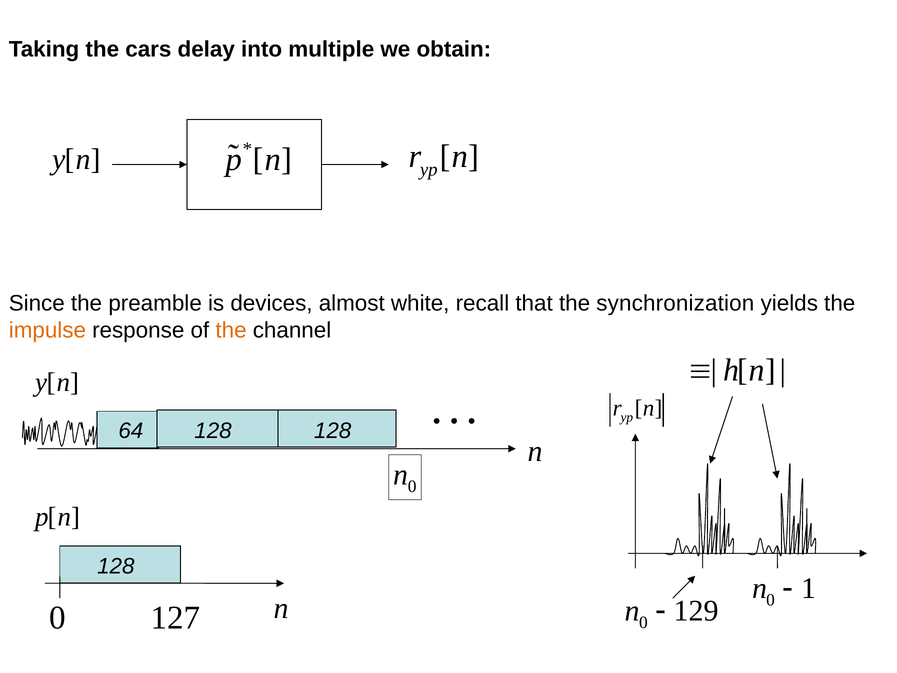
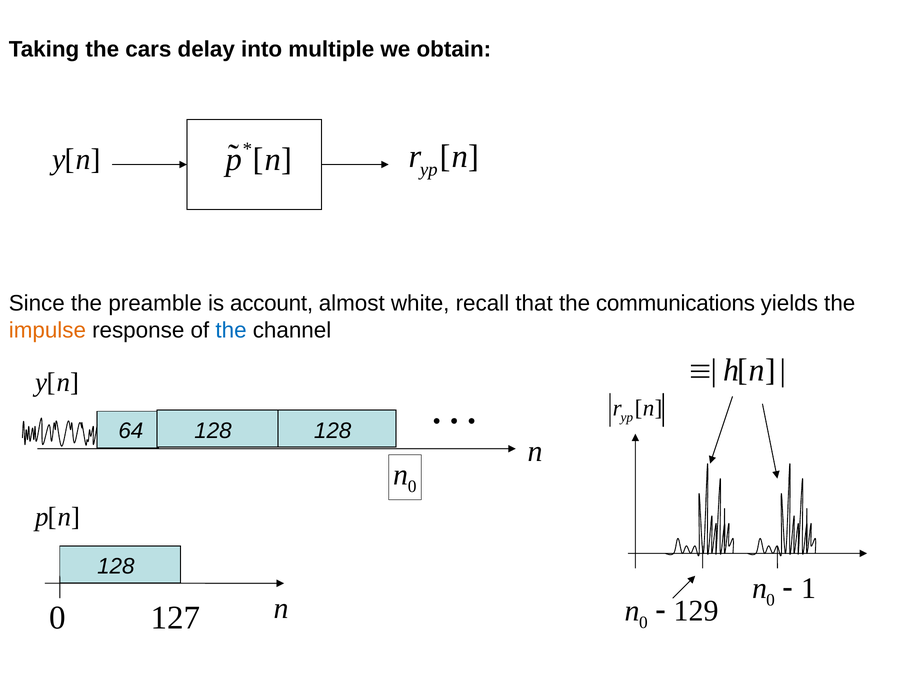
devices: devices -> account (272, 303)
synchronization: synchronization -> communications (676, 303)
the colour: orange -> blue (231, 330)
